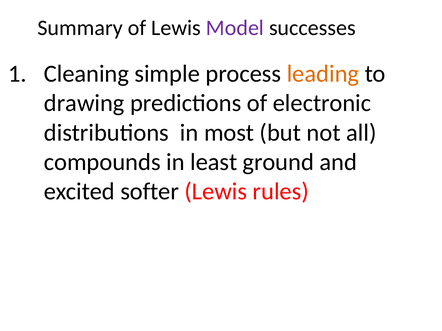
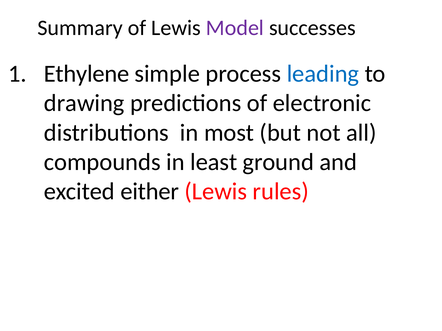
Cleaning: Cleaning -> Ethylene (87, 74)
leading colour: orange -> blue (323, 74)
softer: softer -> either (150, 192)
